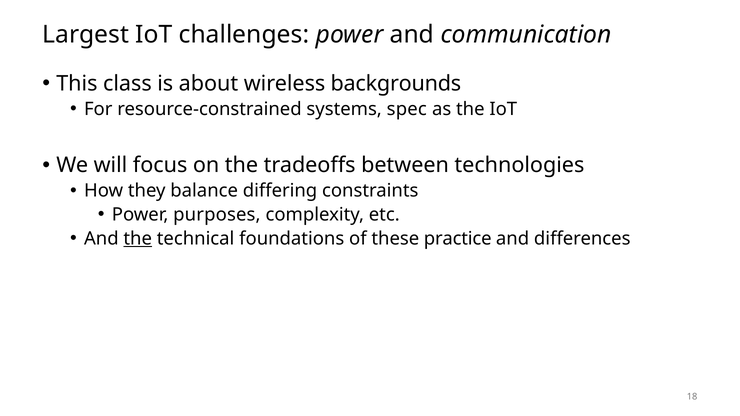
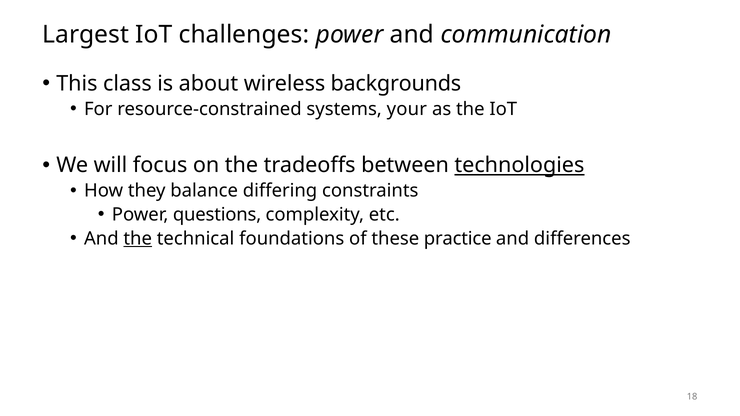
spec: spec -> your (407, 109)
technologies underline: none -> present (519, 165)
purposes: purposes -> questions (217, 215)
